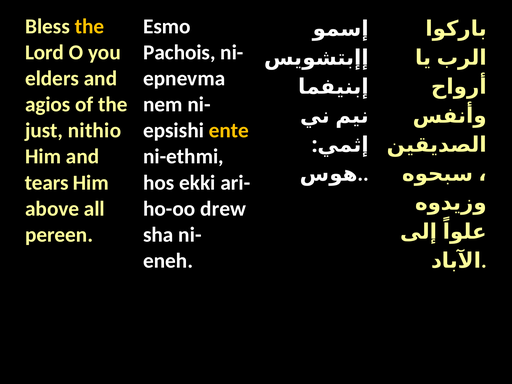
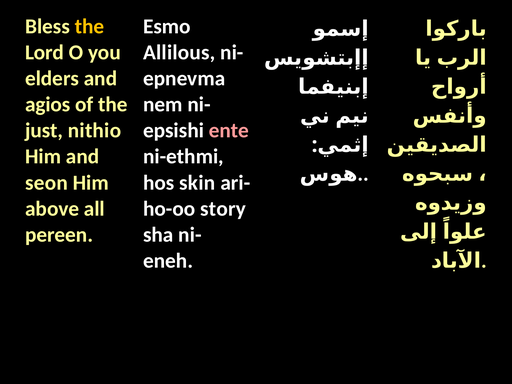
Pachois: Pachois -> Allilous (179, 52)
ente colour: yellow -> pink (229, 131)
tears: tears -> seon (46, 183)
ekki: ekki -> skin (197, 183)
drew: drew -> story (223, 209)
